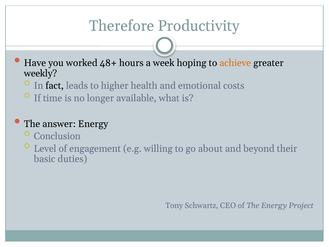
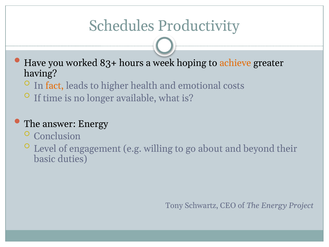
Therefore: Therefore -> Schedules (122, 26)
48+: 48+ -> 83+ (108, 63)
weekly: weekly -> having (40, 73)
fact colour: black -> orange (55, 86)
